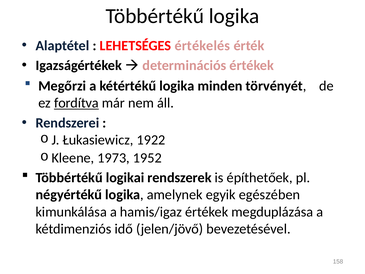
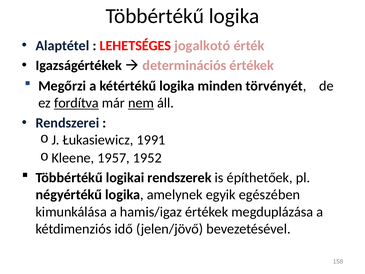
értékelés: értékelés -> jogalkotó (202, 46)
nem underline: none -> present (141, 103)
1922: 1922 -> 1991 (151, 140)
1973: 1973 -> 1957 (114, 158)
